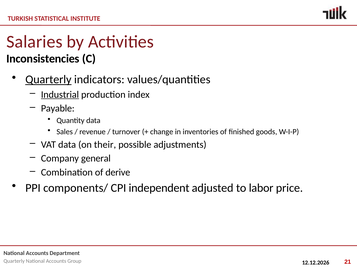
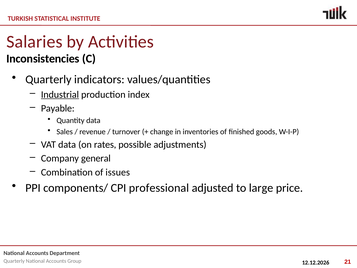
Quarterly underline: present -> none (48, 79)
their: their -> rates (105, 144)
derive: derive -> issues (118, 172)
independent: independent -> professional (159, 188)
labor: labor -> large (261, 188)
